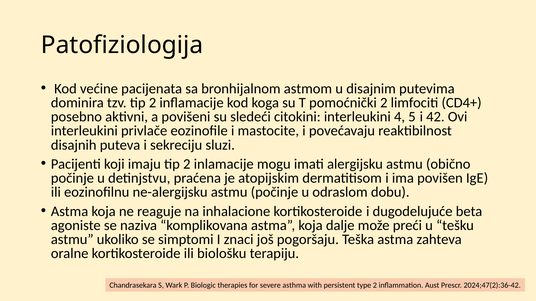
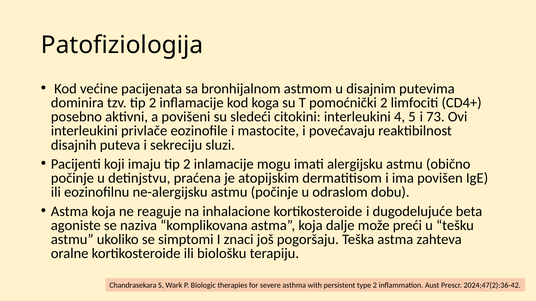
42: 42 -> 73 (435, 117)
